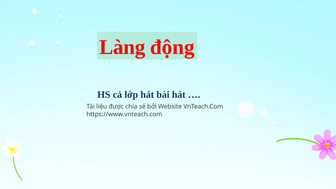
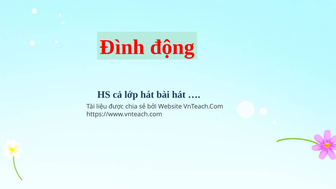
Làng: Làng -> Đình (122, 47)
